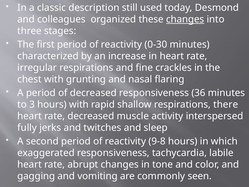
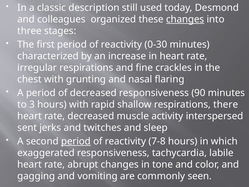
36: 36 -> 90 (198, 93)
fully: fully -> sent (27, 128)
period underline: none -> present (76, 141)
9-8: 9-8 -> 7-8 (157, 141)
